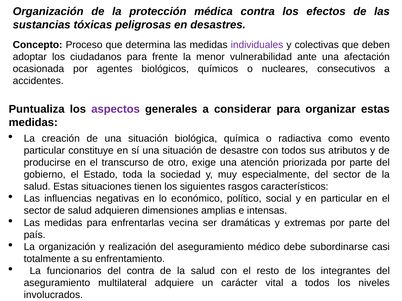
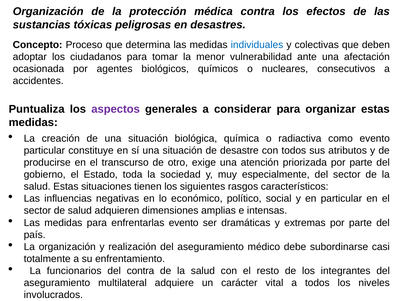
individuales colour: purple -> blue (257, 45)
frente: frente -> tomar (165, 57)
enfrentarlas vecina: vecina -> evento (184, 223)
